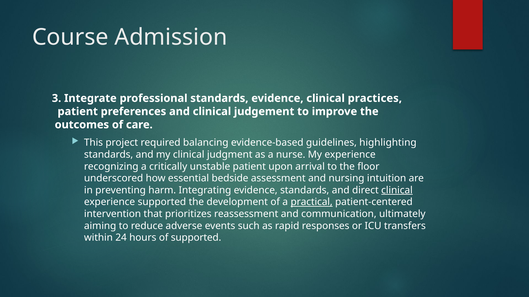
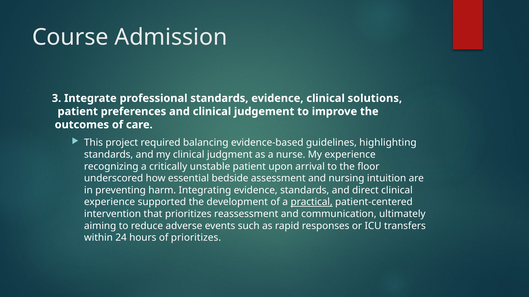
practices: practices -> solutions (375, 98)
clinical underline: present -> none (397, 191)
of supported: supported -> prioritizes (196, 238)
